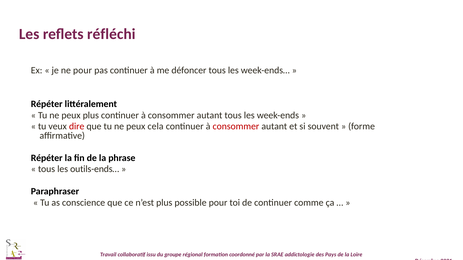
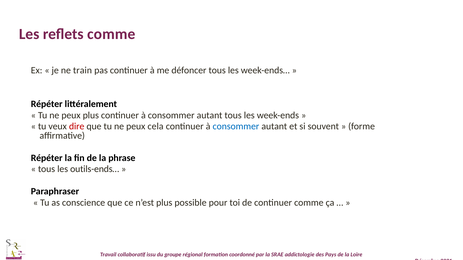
reflets réfléchi: réfléchi -> comme (111, 34)
ne pour: pour -> train (83, 71)
consommer colour: red -> blue (236, 127)
